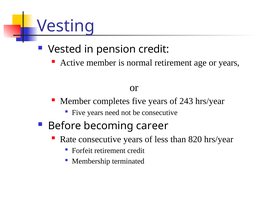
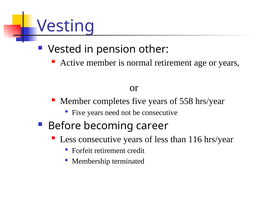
pension credit: credit -> other (154, 49)
243: 243 -> 558 (186, 101)
Rate: Rate -> Less (68, 139)
820: 820 -> 116 (195, 139)
